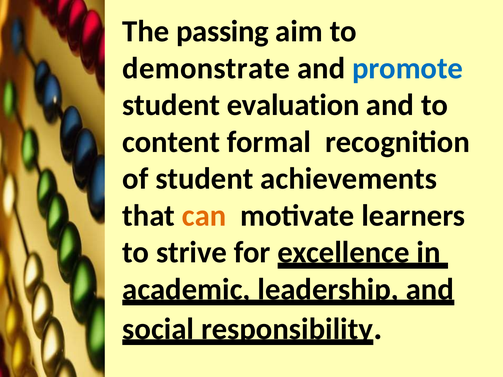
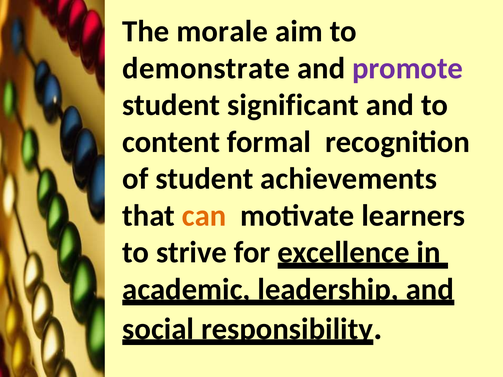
passing: passing -> morale (222, 31)
promote colour: blue -> purple (408, 68)
evaluation: evaluation -> significant (293, 105)
